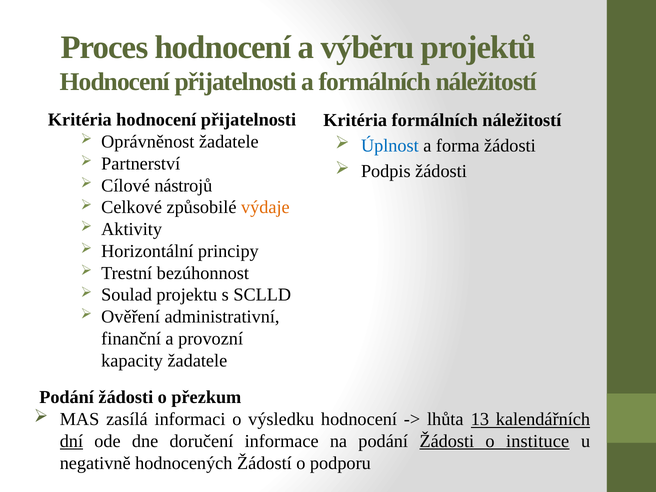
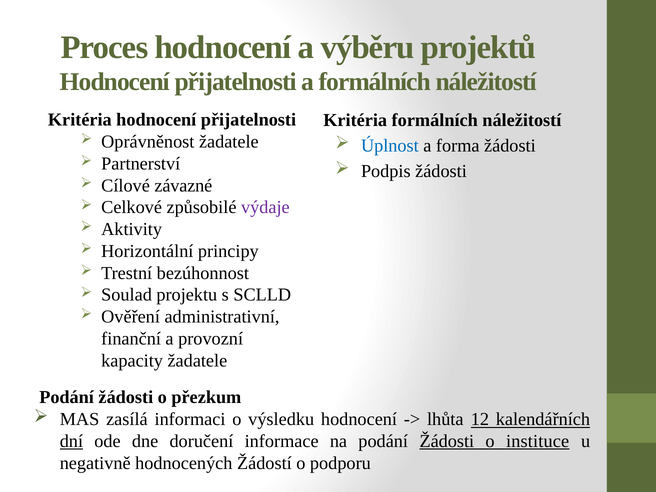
nástrojů: nástrojů -> závazné (183, 186)
výdaje colour: orange -> purple (265, 207)
13: 13 -> 12 (480, 419)
